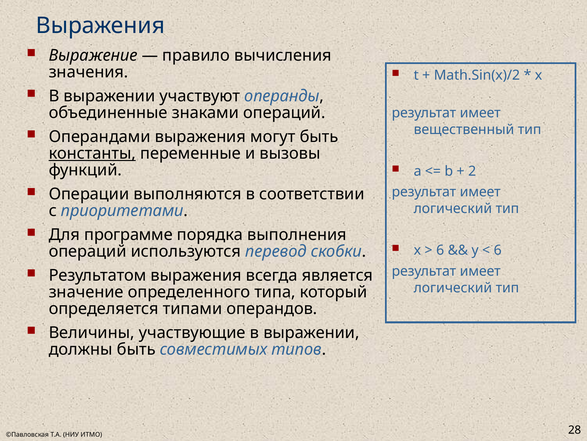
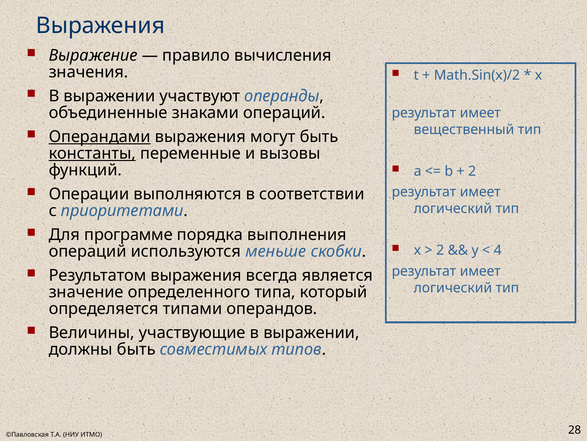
Операндами underline: none -> present (100, 137)
6: 6 -> 2 (440, 250)
6: 6 -> 4 (498, 250)
перевод: перевод -> меньше (276, 251)
